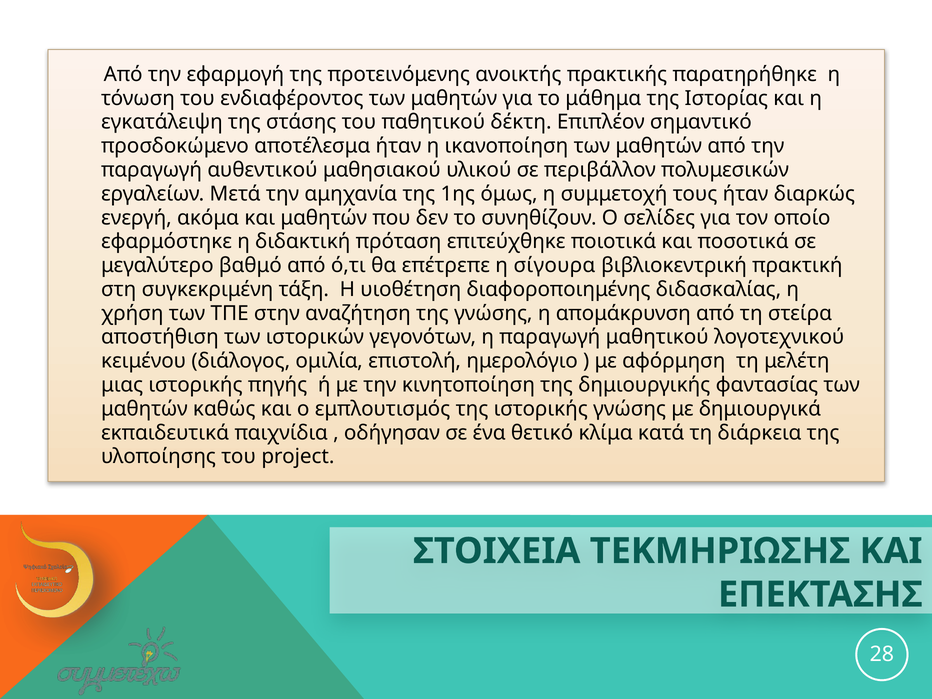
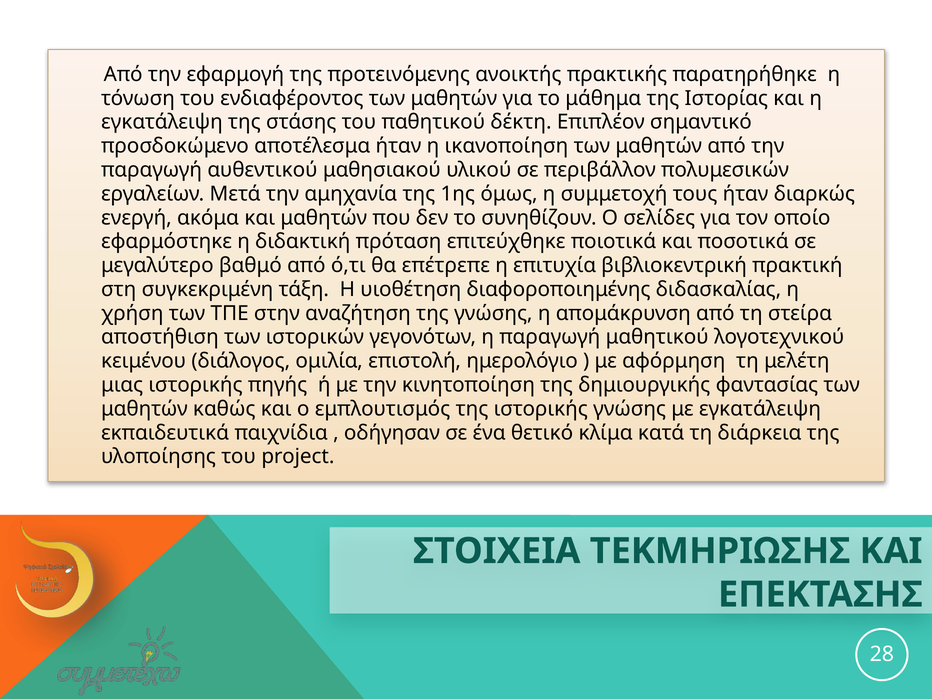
σίγουρα: σίγουρα -> επιτυχία (555, 265)
με δημιουργικά: δημιουργικά -> εγκατάλειψη (760, 409)
